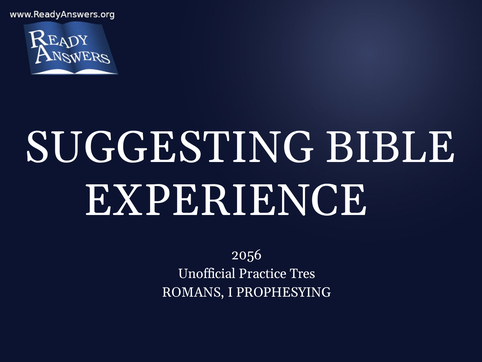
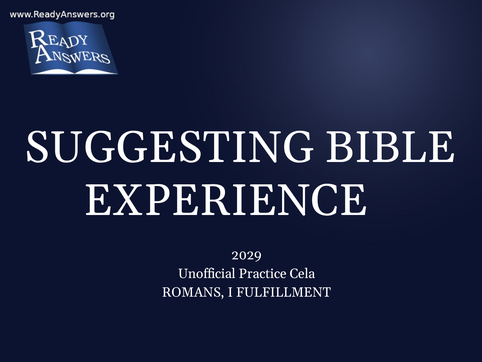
2056: 2056 -> 2029 (247, 255)
Tres: Tres -> Cela (302, 273)
PROPHESYING: PROPHESYING -> FULFILLMENT (284, 292)
